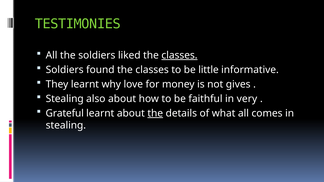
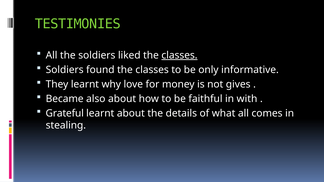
little: little -> only (208, 70)
Stealing: Stealing -> Became (65, 99)
very: very -> with (247, 99)
the underline: present -> none (155, 113)
